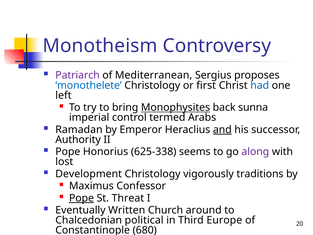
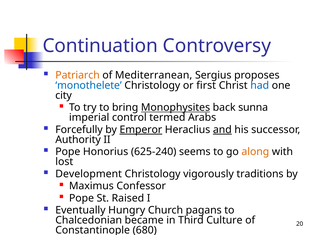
Monotheism: Monotheism -> Continuation (100, 46)
Patriarch colour: purple -> orange (78, 75)
left: left -> city (64, 95)
Ramadan: Ramadan -> Forcefully (79, 129)
Emperor underline: none -> present (141, 129)
625-338: 625-338 -> 625-240 (154, 152)
along colour: purple -> orange (255, 152)
Pope underline: present -> none (82, 198)
Threat: Threat -> Raised (128, 198)
Written: Written -> Hungry (127, 210)
around: around -> pagans (204, 210)
political: political -> became (144, 220)
Europe: Europe -> Culture (224, 220)
